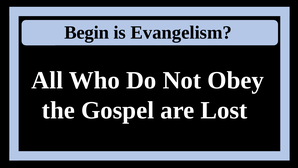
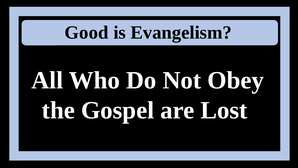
Begin: Begin -> Good (86, 33)
